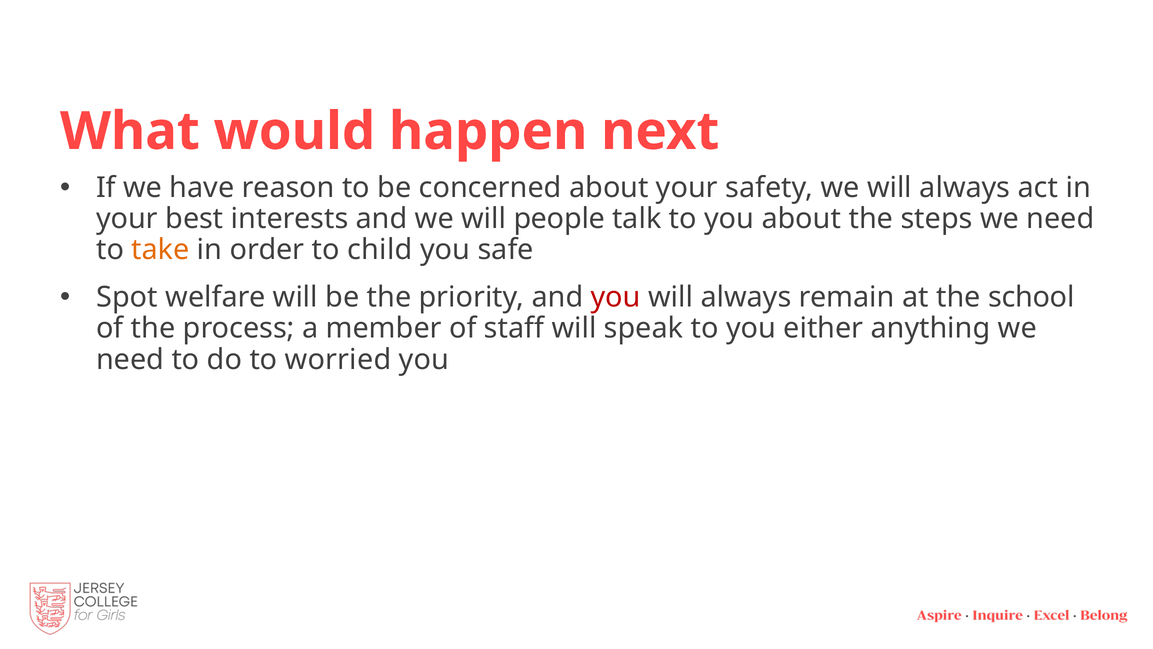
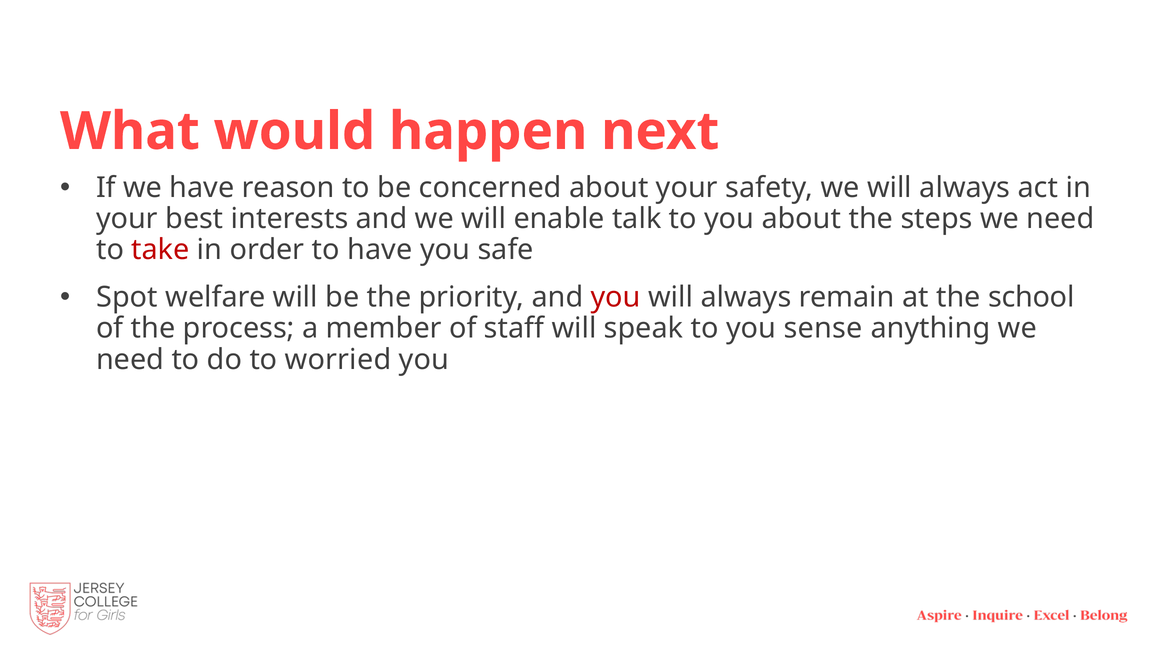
people: people -> enable (559, 219)
take colour: orange -> red (160, 250)
to child: child -> have (380, 250)
either: either -> sense (823, 328)
